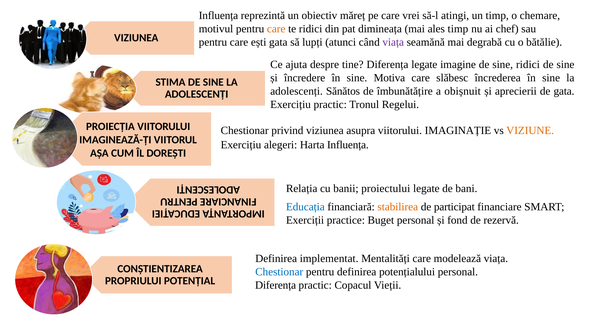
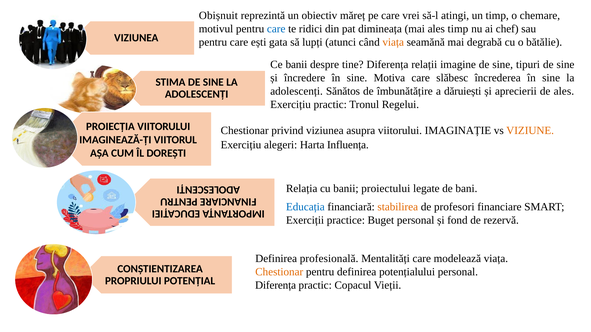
Influența: Influența -> Obișnuit (218, 16)
care colour: orange -> blue (276, 29)
viața colour: purple -> orange (393, 42)
Ce ajuta: ajuta -> banii (296, 65)
Diferența legate: legate -> relații (424, 65)
sine ridici: ridici -> tipuri (528, 65)
obișnuit: obișnuit -> dăruiești (463, 91)
de gata: gata -> ales (564, 91)
participat: participat -> profesori (454, 207)
implementat: implementat -> profesională (329, 259)
Chestionar colour: blue -> orange (279, 272)
